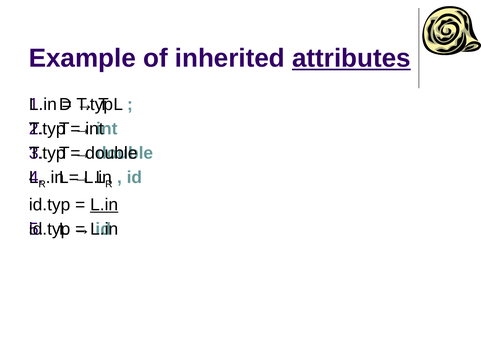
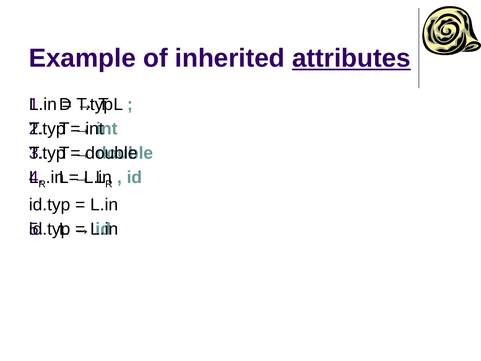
L.in underline: present -> none (104, 205)
